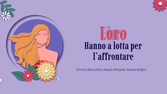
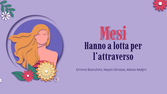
Loro: Loro -> Mesi (113, 33)
l’affrontare: l’affrontare -> l’attraverso (113, 57)
